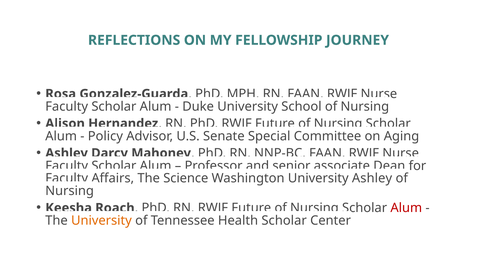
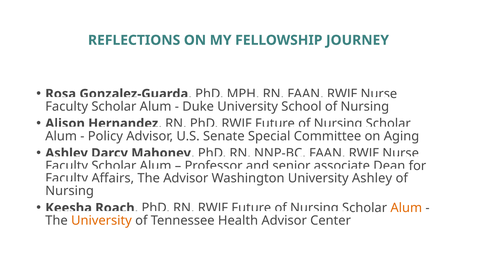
The Science: Science -> Advisor (186, 178)
Alum colour: red -> orange (406, 207)
Health Scholar: Scholar -> Advisor (284, 220)
